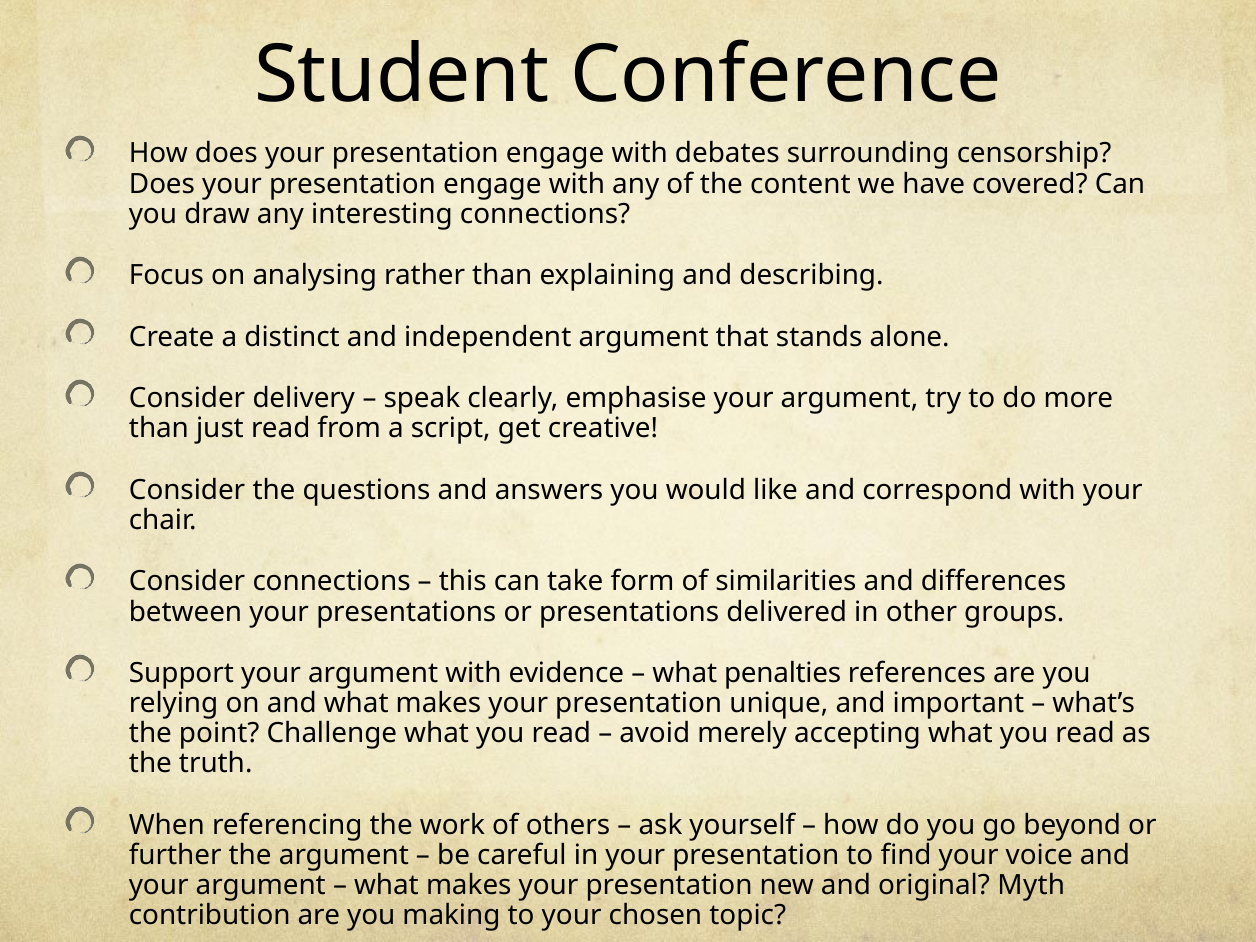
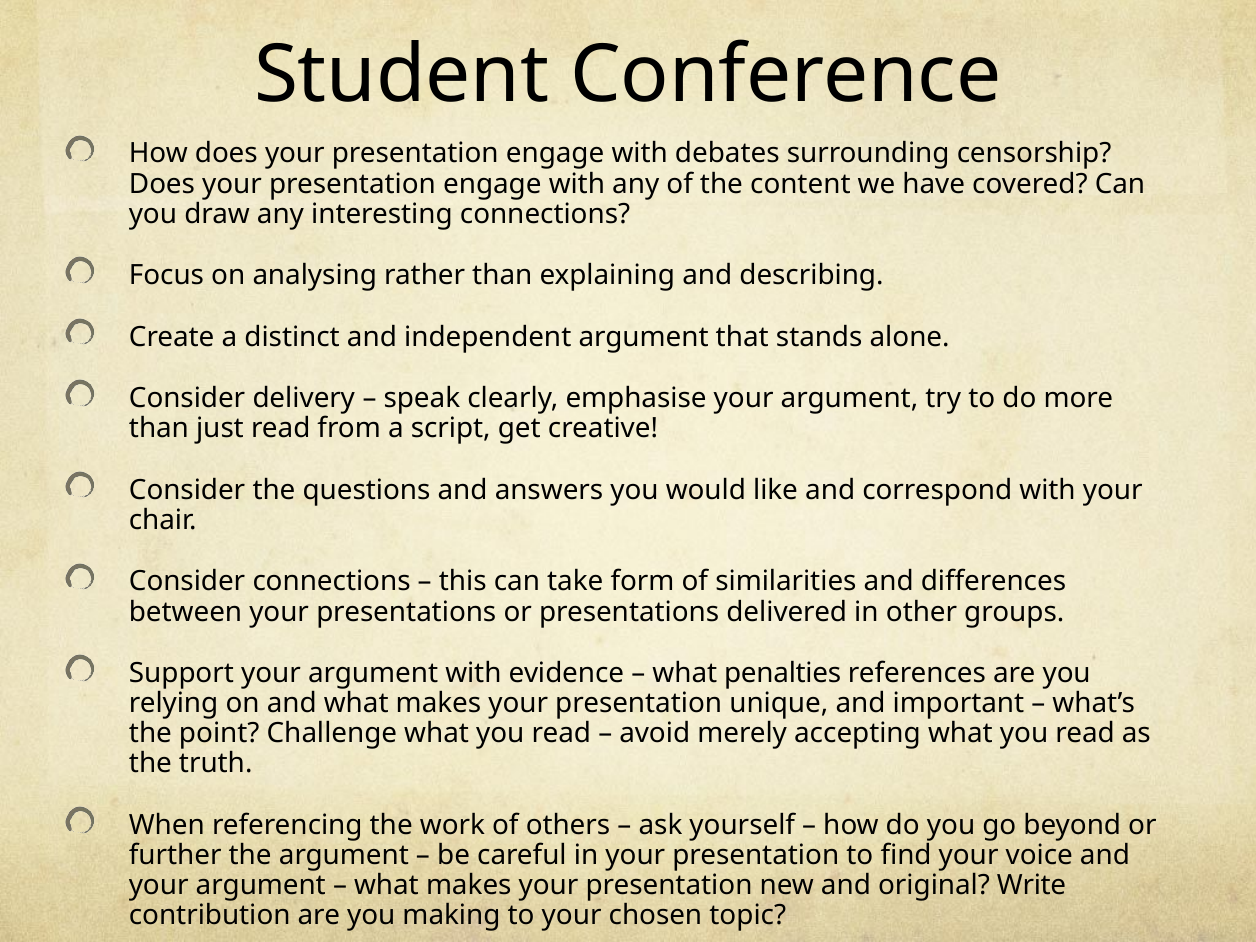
Myth: Myth -> Write (1032, 885)
